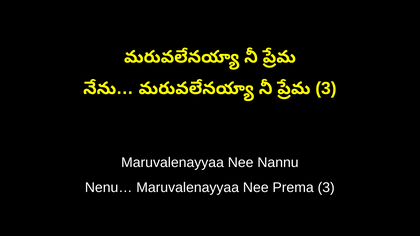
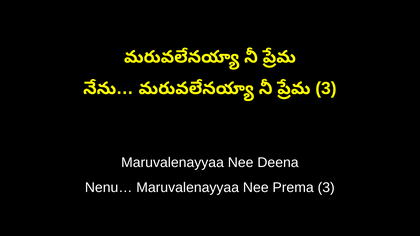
Nannu: Nannu -> Deena (278, 163)
